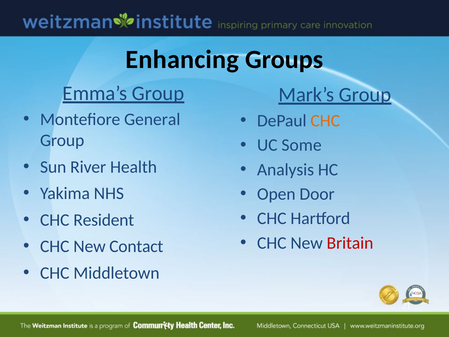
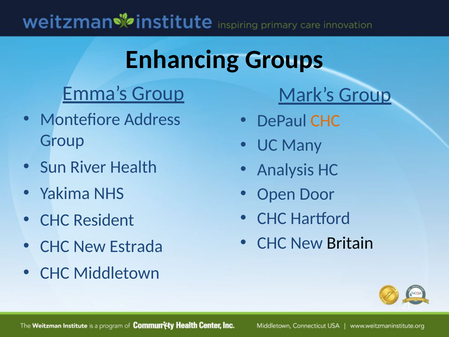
General: General -> Address (152, 119)
Some: Some -> Many (302, 145)
Britain colour: red -> black (350, 243)
Contact: Contact -> Estrada (136, 246)
